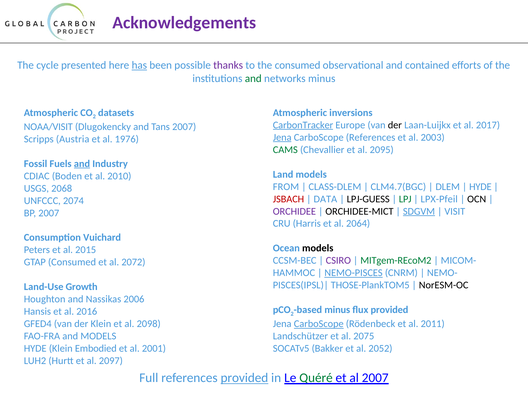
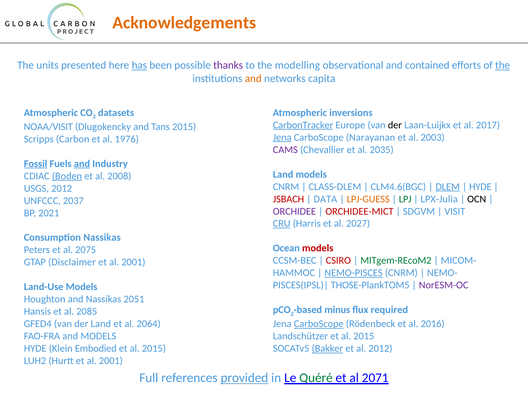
Acknowledgements colour: purple -> orange (184, 23)
cycle: cycle -> units (47, 65)
the consumed: consumed -> modelling (297, 65)
the underline: none -> present (503, 65)
and colour: green -> orange (253, 78)
networks minus: minus -> capita (322, 78)
Tans 2007: 2007 -> 2015 (184, 127)
CarboScope References: References -> Narayanan (371, 137)
Austria: Austria -> Carbon (73, 139)
CAMS colour: green -> purple (285, 150)
2095: 2095 -> 2035 (382, 150)
Fossil underline: none -> present (36, 164)
Boden underline: none -> present (67, 176)
2010: 2010 -> 2008 (119, 176)
FROM: FROM -> CNRM (286, 187)
CLM4.7(BGC: CLM4.7(BGC -> CLM4.6(BGC (398, 187)
DLEM underline: none -> present (448, 187)
USGS 2068: 2068 -> 2012 (62, 188)
LPJ-GUESS colour: black -> orange (368, 199)
LPX-Pfeil: LPX-Pfeil -> LPX-Julia (439, 199)
2074: 2074 -> 2037 (73, 201)
ORCHIDEE-MICT colour: black -> red (359, 211)
SDGVM underline: present -> none (419, 211)
BP 2007: 2007 -> 2021 (49, 213)
CRU underline: none -> present (282, 224)
2064: 2064 -> 2027 (358, 224)
Consumption Vuichard: Vuichard -> Nassikas (102, 238)
models colour: black -> red (318, 248)
2015: 2015 -> 2075 (86, 250)
CSIRO colour: purple -> red (338, 261)
GTAP Consumed: Consumed -> Disclaimer (72, 262)
2072: 2072 -> 2001 (133, 262)
NorESM-OC colour: black -> purple (444, 285)
Land-Use Growth: Growth -> Models (82, 287)
2006: 2006 -> 2051 (134, 299)
flux provided: provided -> required (389, 310)
2016: 2016 -> 2085 (87, 312)
der Klein: Klein -> Land (101, 324)
2098: 2098 -> 2064 (149, 324)
2011: 2011 -> 2016 (433, 324)
Landschützer et al 2075: 2075 -> 2015 (364, 336)
2001: 2001 -> 2015 (154, 349)
Bakker underline: none -> present (327, 349)
al 2052: 2052 -> 2012 (380, 349)
Hurtt et al 2097: 2097 -> 2001 (111, 361)
al 2007: 2007 -> 2071 (375, 378)
